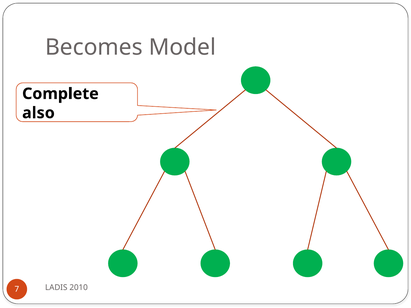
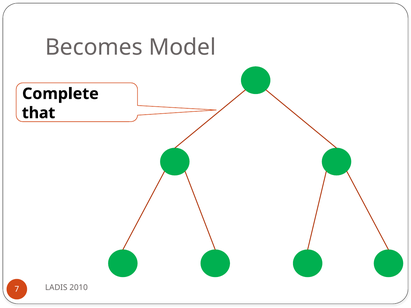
also: also -> that (39, 113)
